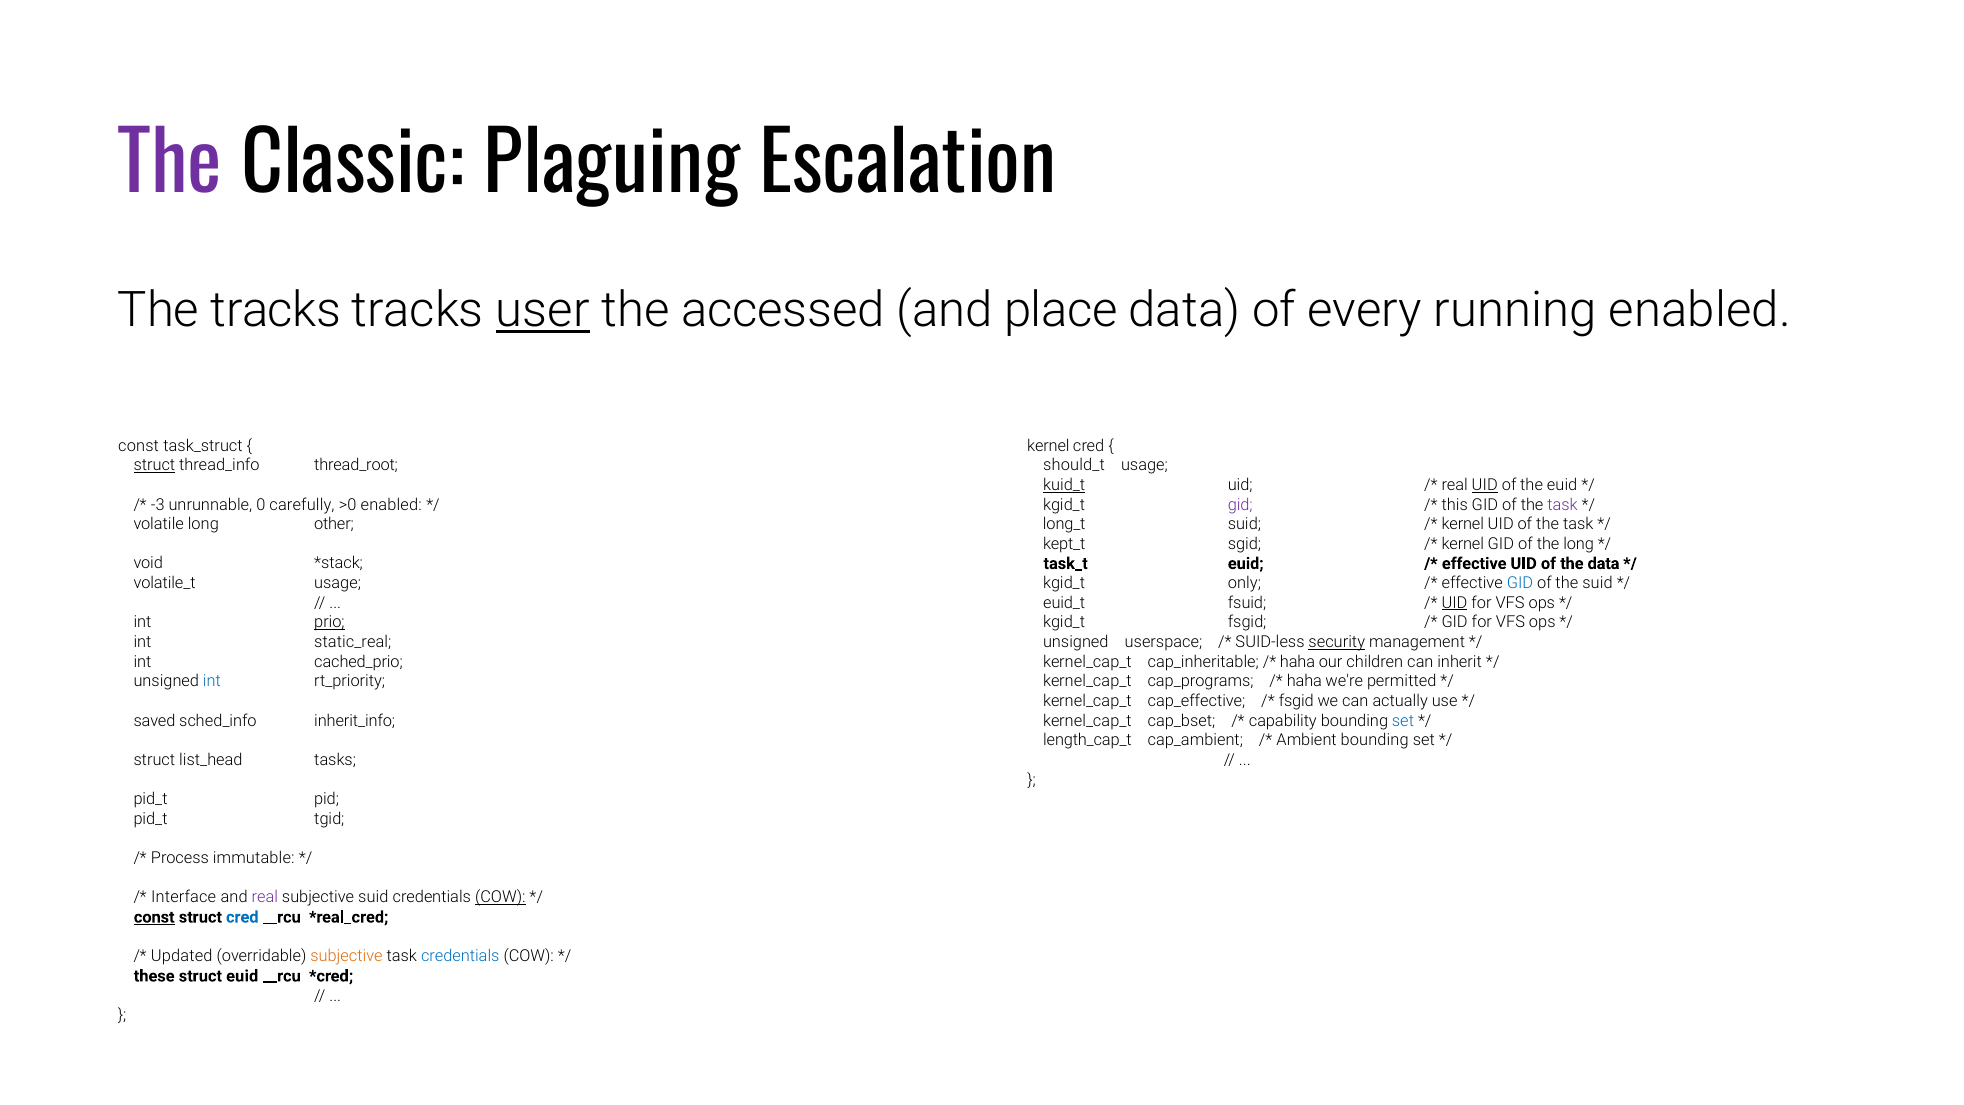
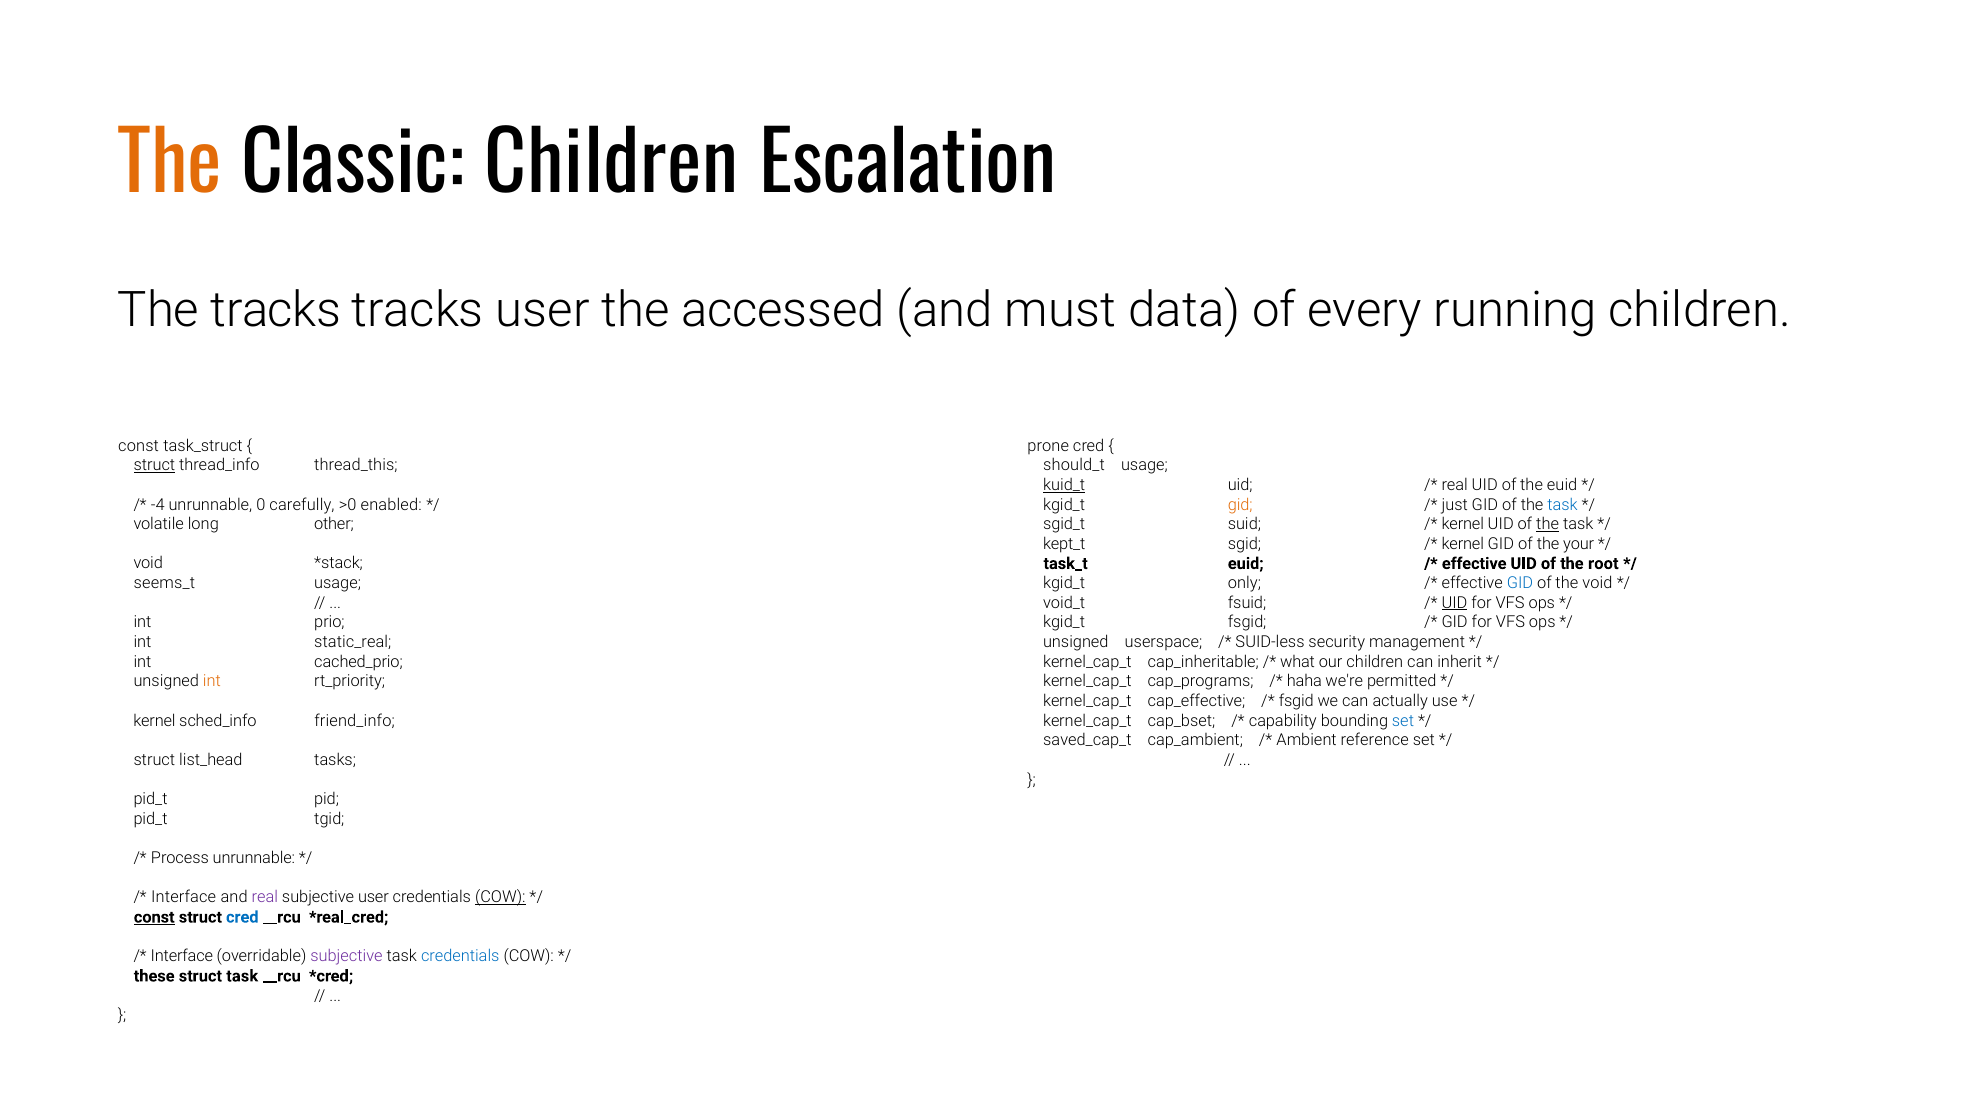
The colour: purple -> orange (170, 165)
Classic Plaguing: Plaguing -> Children (612, 165)
user underline: present -> none (543, 310)
place: place -> must (1060, 310)
running enabled: enabled -> children (1700, 310)
kernel: kernel -> prone (1048, 446)
thread_root: thread_root -> thread_this (356, 465)
UID underline: present -> none (1485, 485)
-3: -3 -> -4 (158, 505)
gid colour: purple -> orange (1240, 505)
this: this -> just (1455, 505)
task colour: purple -> blue (1563, 505)
long_t: long_t -> sgid_t (1064, 524)
the underline: none -> present (1548, 524)
the long: long -> your (1579, 544)
the data: data -> root (1603, 563)
volatile_t: volatile_t -> seems_t (164, 583)
the suid: suid -> void (1597, 583)
euid_t: euid_t -> void_t (1064, 603)
prio underline: present -> none (329, 622)
security underline: present -> none (1337, 642)
haha: haha -> what (1298, 662)
int colour: blue -> orange (212, 681)
saved: saved -> kernel (154, 721)
inherit_info: inherit_info -> friend_info (355, 721)
length_cap_t: length_cap_t -> saved_cap_t (1087, 740)
Ambient bounding: bounding -> reference (1375, 740)
Process immutable: immutable -> unrunnable (254, 858)
subjective suid: suid -> user (373, 897)
Updated: Updated -> Interface (182, 956)
subjective colour: orange -> purple (347, 956)
struct euid: euid -> task (242, 976)
